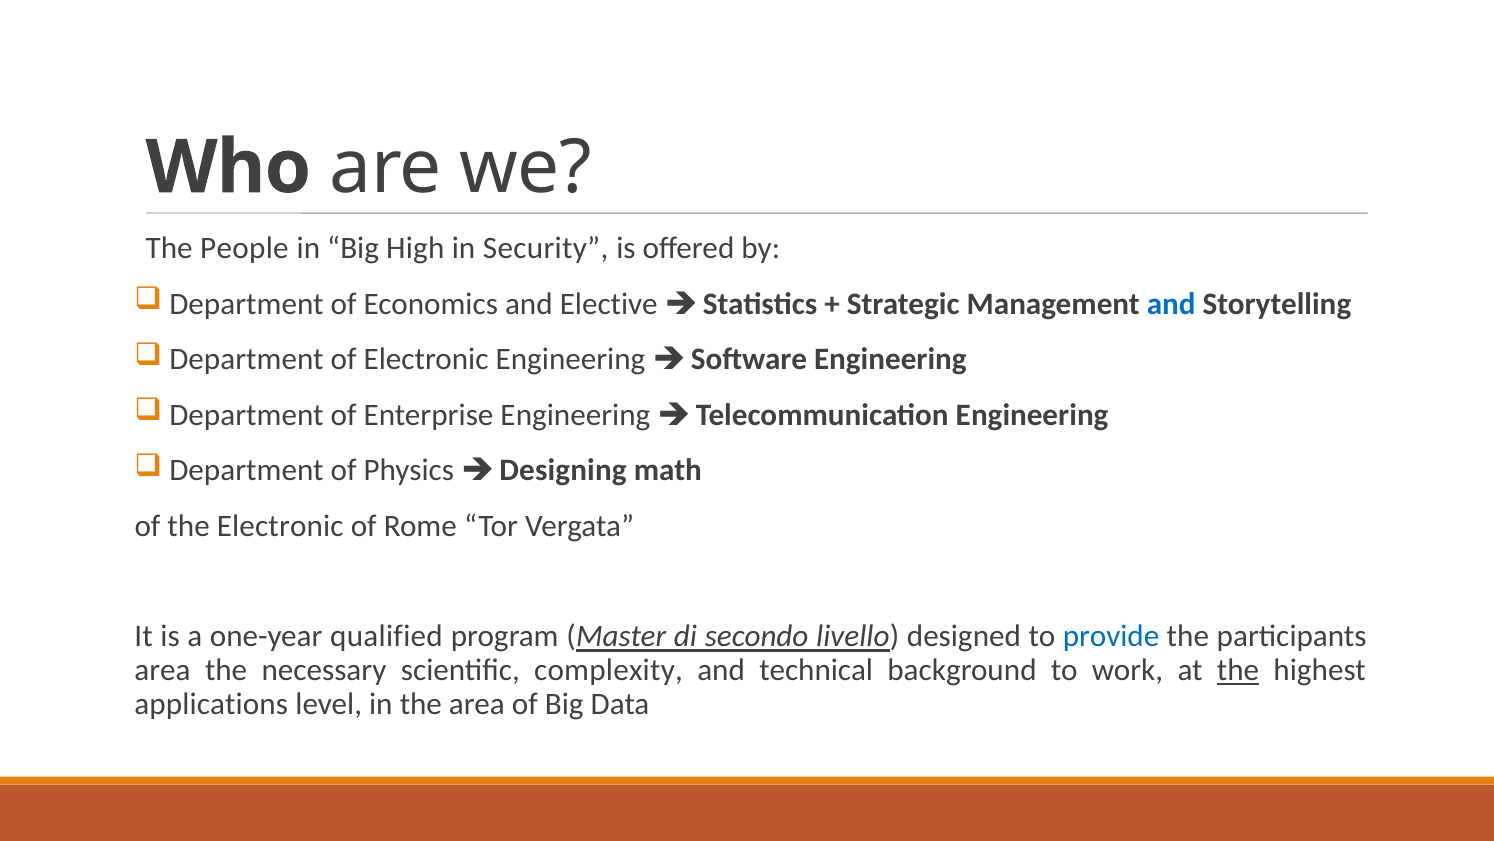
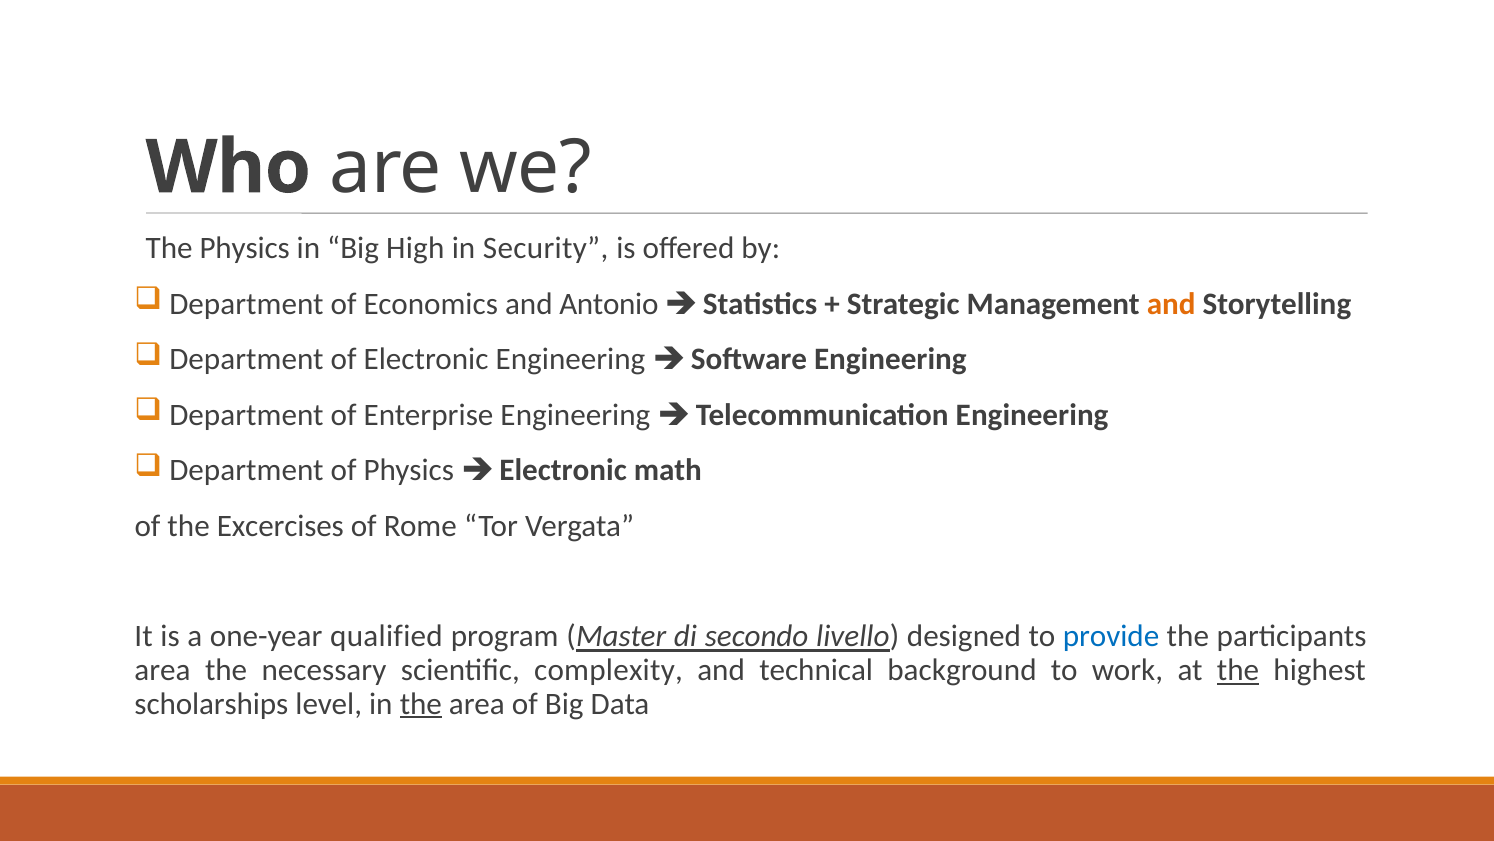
The People: People -> Physics (245, 248)
Elective: Elective -> Antonio (609, 304)
and colour: blue -> orange (1171, 304)
Designing: Designing -> Electronic (563, 470)
the Electronic: Electronic -> Excercises (280, 525)
applications: applications -> scholarships (211, 703)
the underline: none -> present (421, 703)
